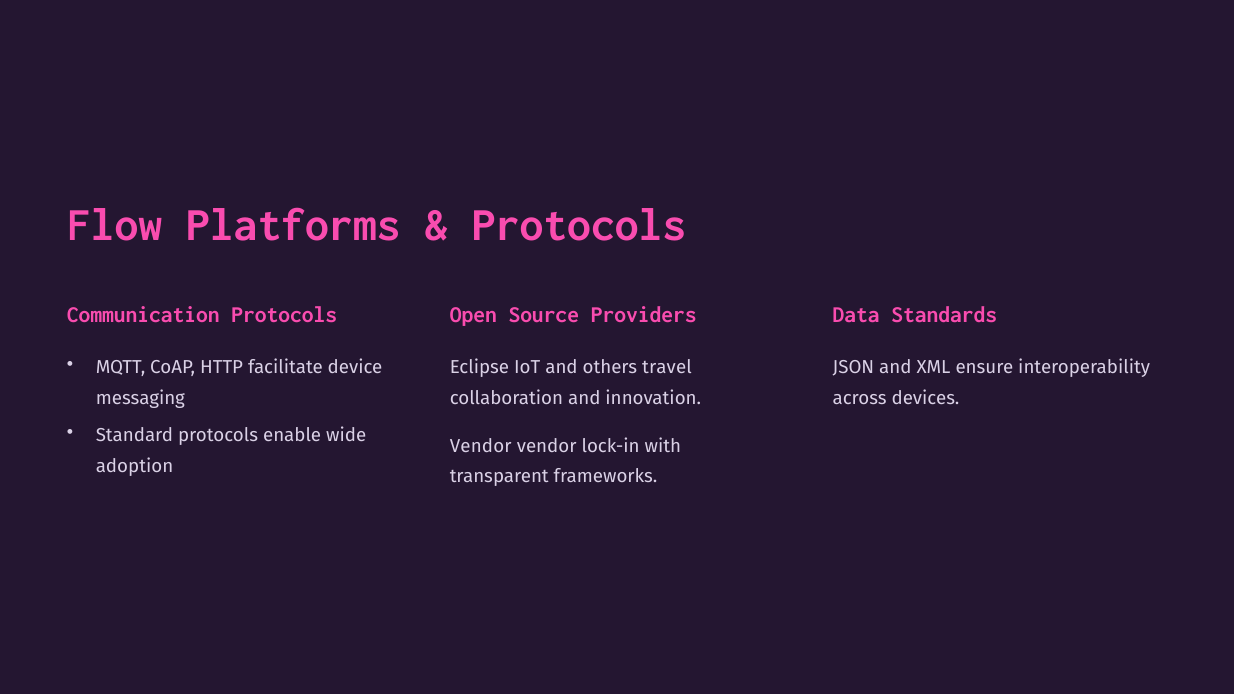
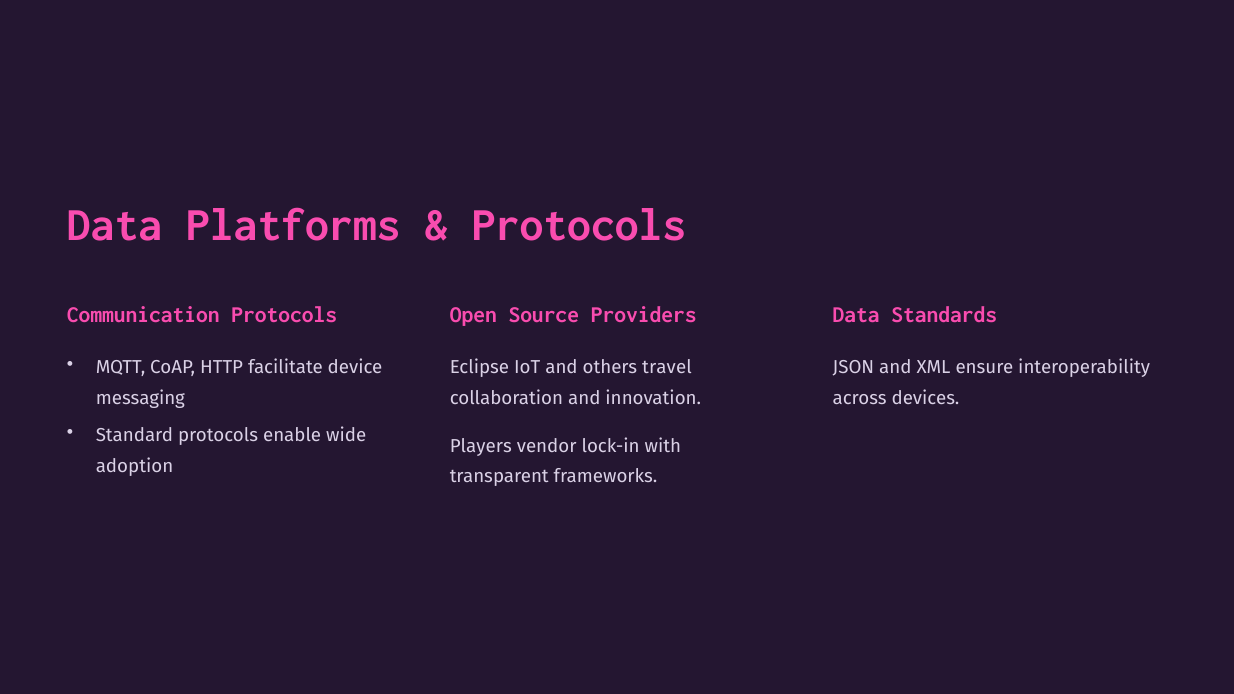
Flow: Flow -> Data (115, 225)
Vendor: Vendor -> Players (481, 446)
